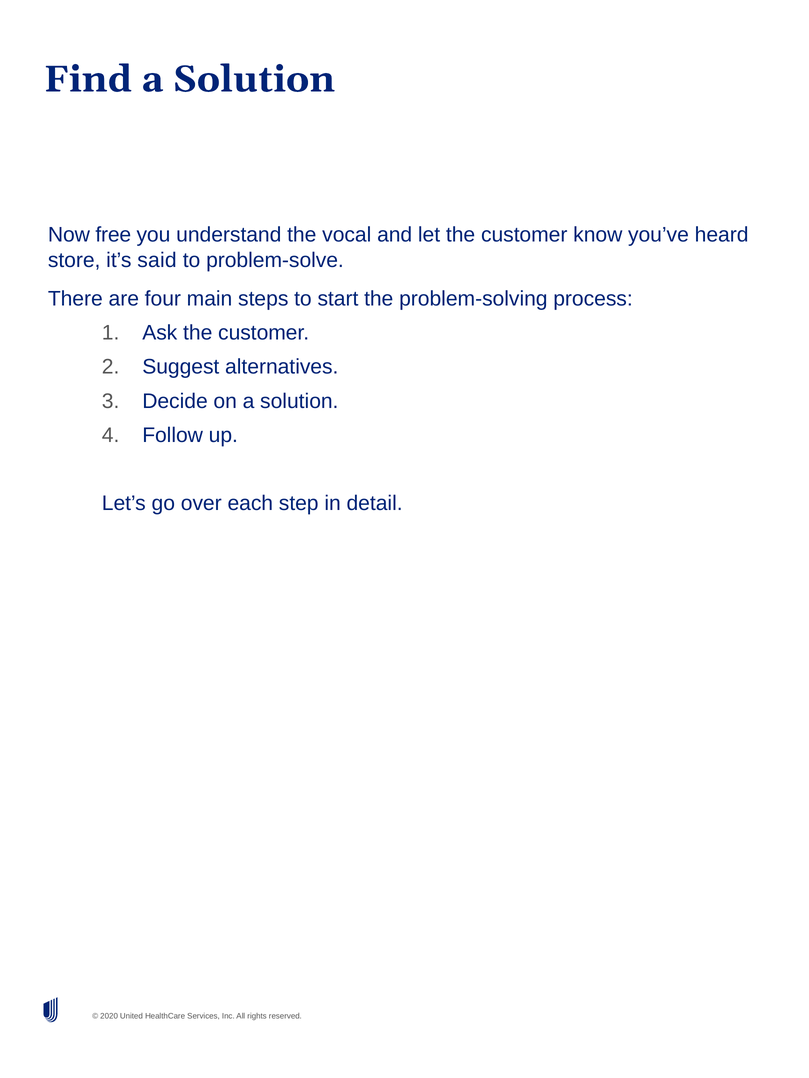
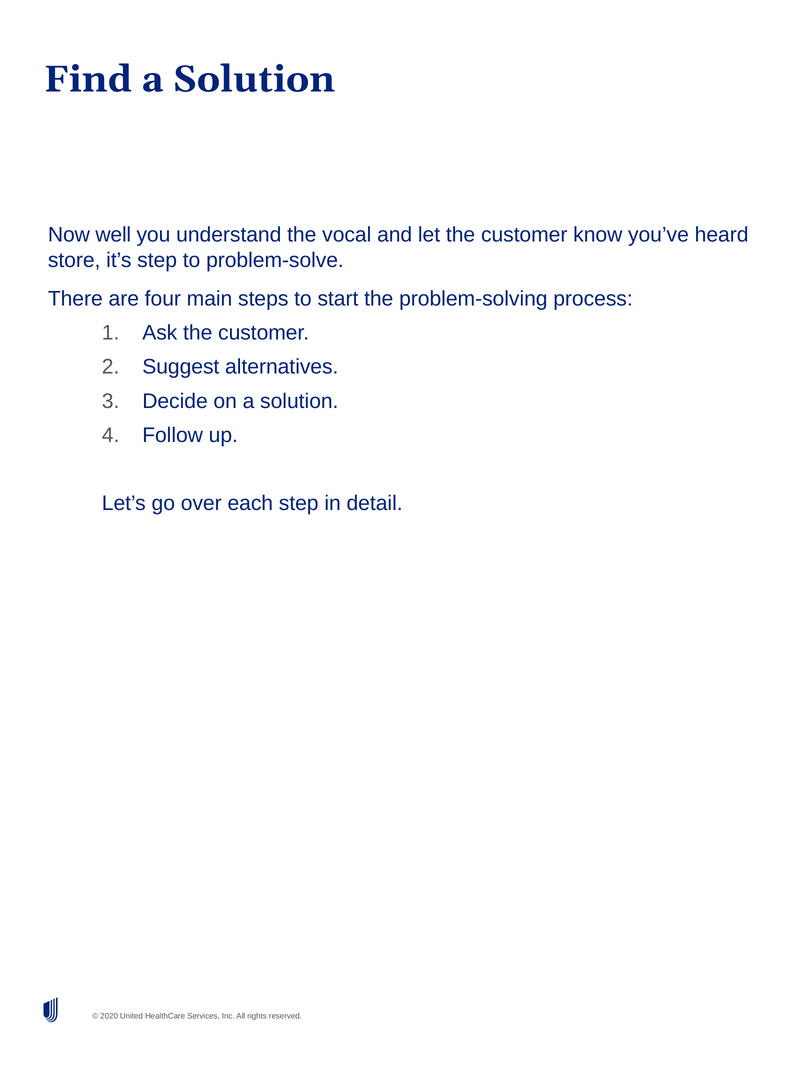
free: free -> well (113, 235)
it’s said: said -> step (157, 260)
